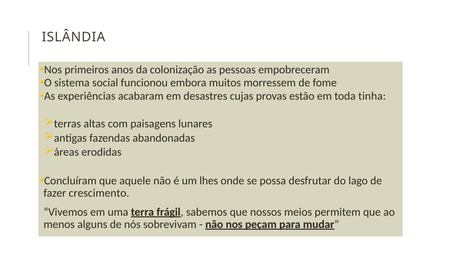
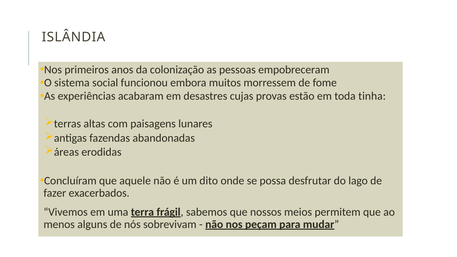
lhes: lhes -> dito (209, 181)
crescimento: crescimento -> exacerbados (99, 193)
